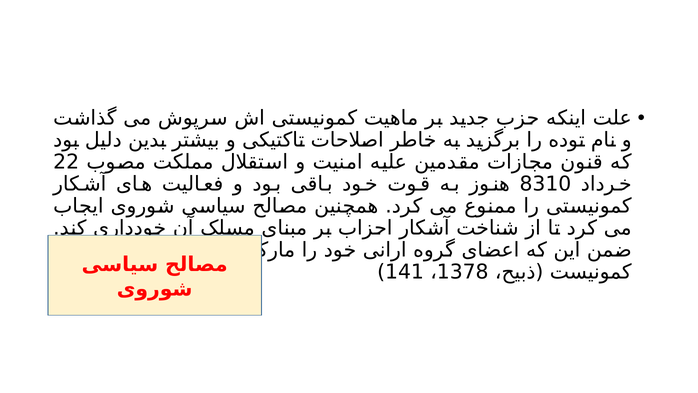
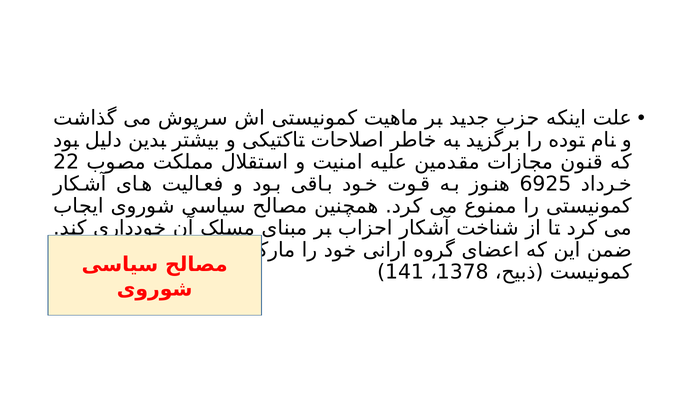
8310: 8310 -> 6925 (545, 184)
